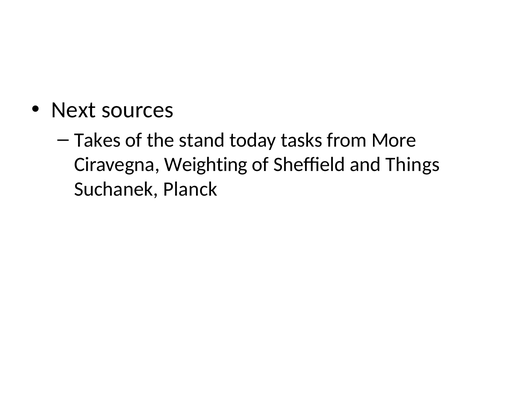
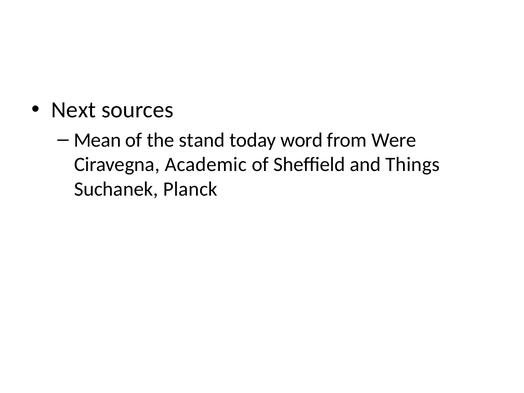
Takes: Takes -> Mean (97, 140)
tasks: tasks -> word (302, 140)
More: More -> Were (394, 140)
Weighting: Weighting -> Academic (206, 164)
